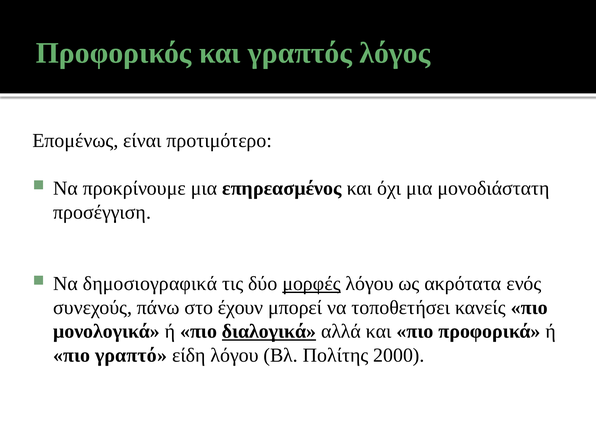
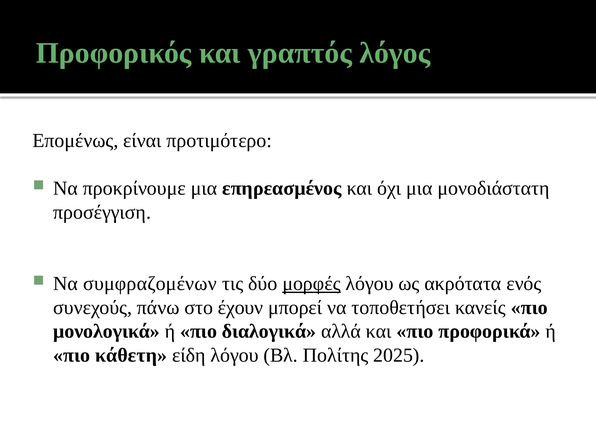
δημοσιογραφικά: δημοσιογραφικά -> συμφραζομένων (150, 284)
διαλογικά underline: present -> none (269, 331)
γραπτό: γραπτό -> κάθετη (131, 355)
2000: 2000 -> 2025 (399, 355)
